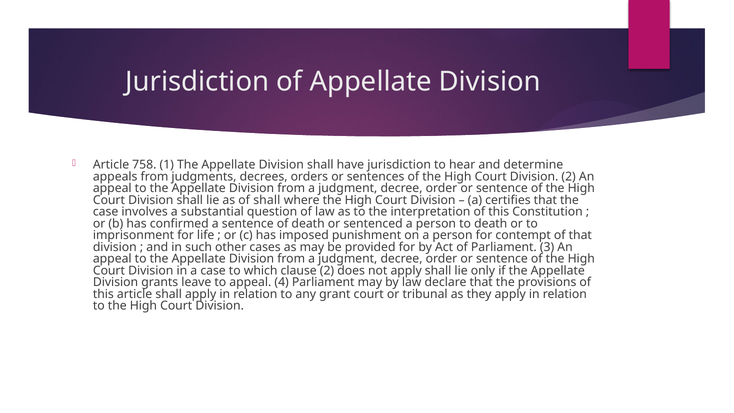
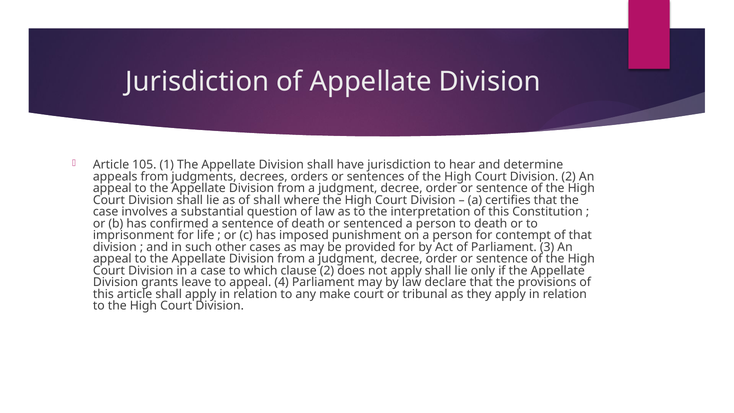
758: 758 -> 105 (144, 165)
grant: grant -> make (335, 294)
